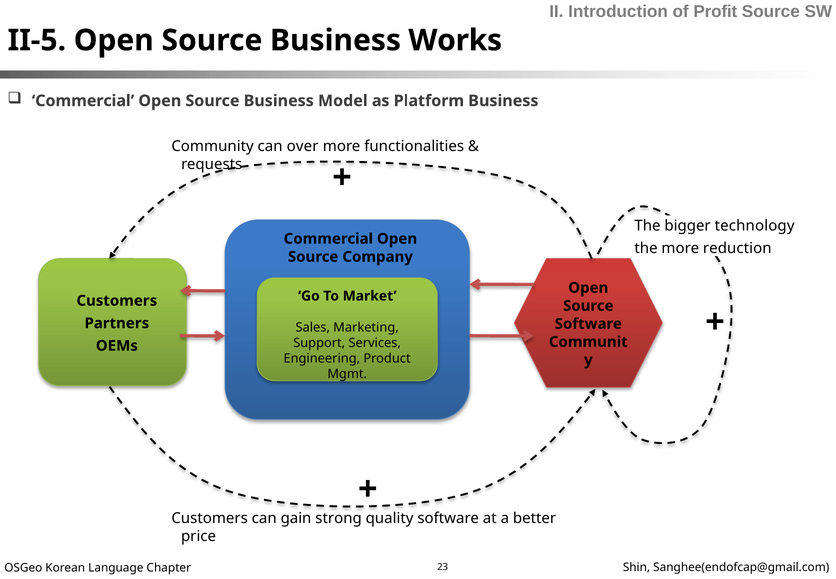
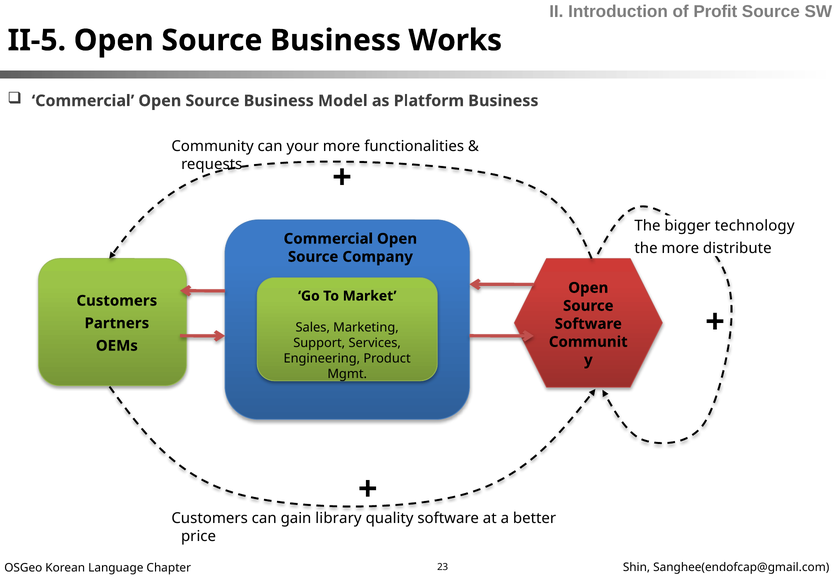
over: over -> your (303, 146)
reduction: reduction -> distribute (737, 248)
strong: strong -> library (338, 518)
